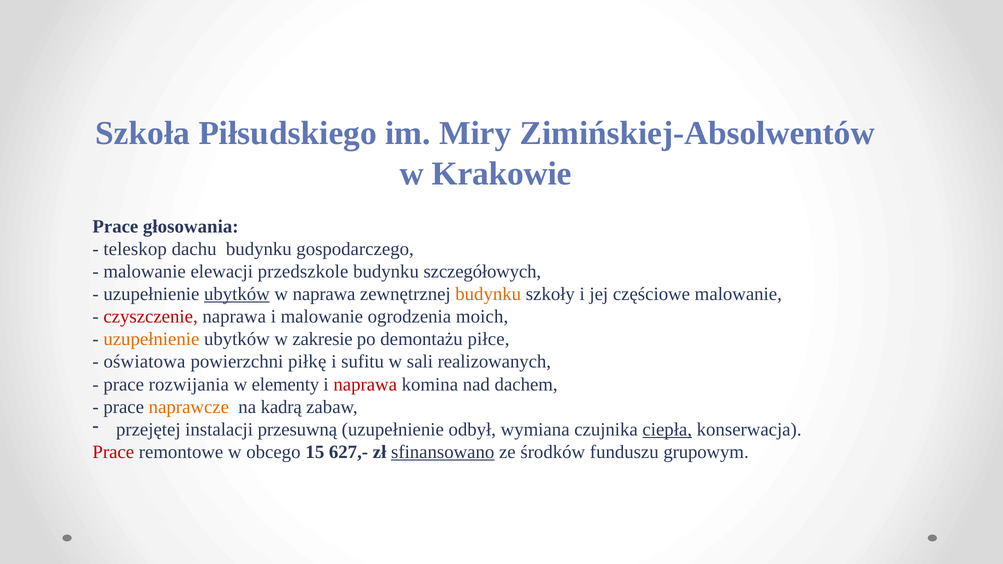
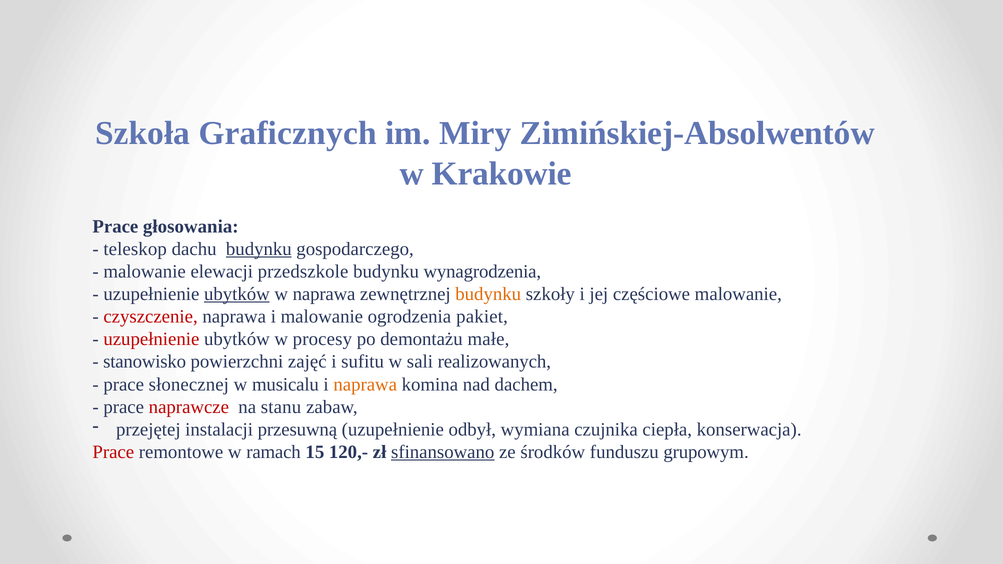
Piłsudskiego: Piłsudskiego -> Graficznych (288, 133)
budynku underline: none -> present (259, 249)
szczegółowych: szczegółowych -> wynagrodzenia (482, 272)
moich: moich -> pakiet (482, 317)
uzupełnienie colour: orange -> red (151, 339)
zakresie: zakresie -> procesy (322, 339)
piłce: piłce -> małe (488, 339)
oświatowa: oświatowa -> stanowisko (145, 362)
piłkę: piłkę -> zajęć (307, 362)
rozwijania: rozwijania -> słonecznej (189, 384)
elementy: elementy -> musicalu (285, 384)
naprawa colour: red -> orange (365, 384)
naprawcze colour: orange -> red (189, 407)
kadrą: kadrą -> stanu (281, 407)
ciepła underline: present -> none (667, 430)
obcego: obcego -> ramach (273, 452)
627,-: 627,- -> 120,- (349, 452)
